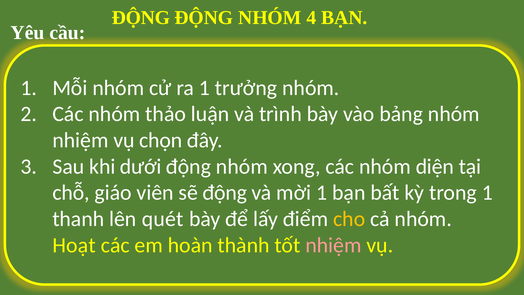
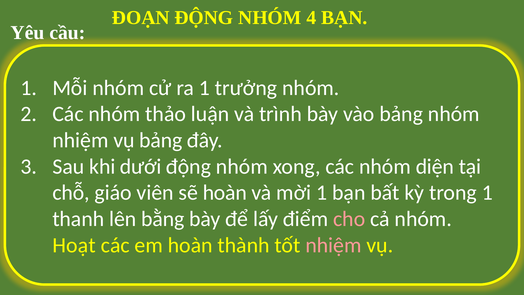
ĐỘNG: ĐỘNG -> ĐOẠN (141, 18)
vụ chọn: chọn -> bảng (161, 140)
sẽ động: động -> hoàn (225, 193)
quét: quét -> bằng (163, 219)
cho colour: yellow -> pink (349, 219)
